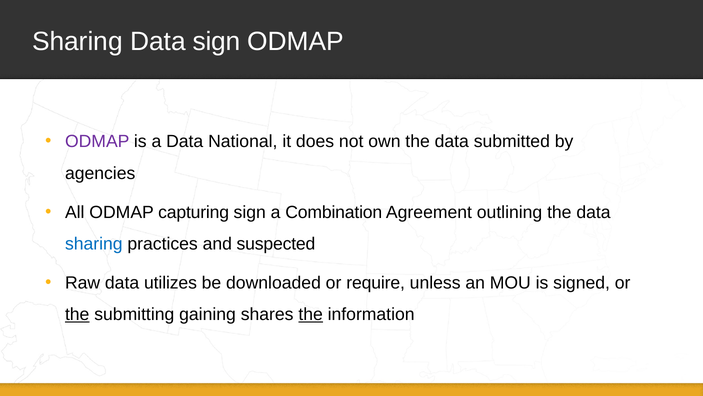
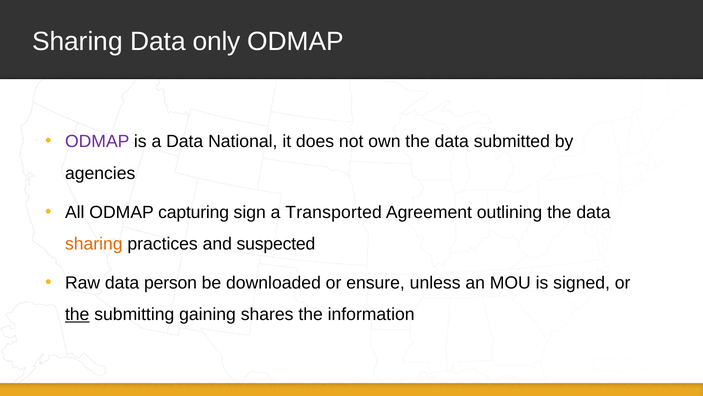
Data sign: sign -> only (217, 41)
Combination: Combination -> Transported (334, 212)
sharing colour: blue -> orange (94, 244)
utilizes: utilizes -> person (171, 283)
require: require -> ensure (376, 283)
the underline: present -> none (311, 314)
